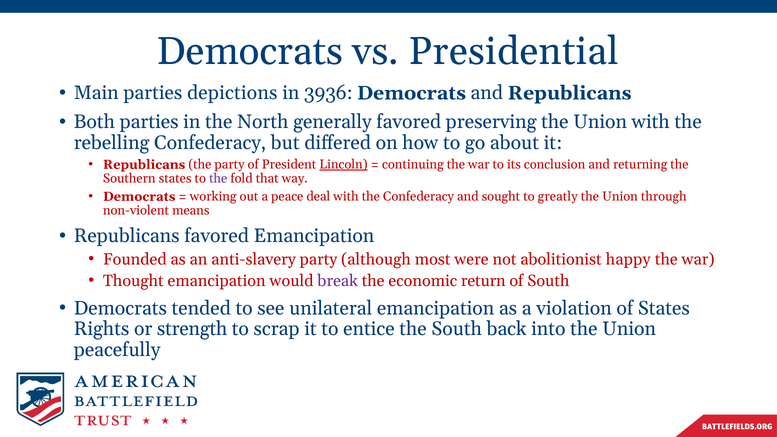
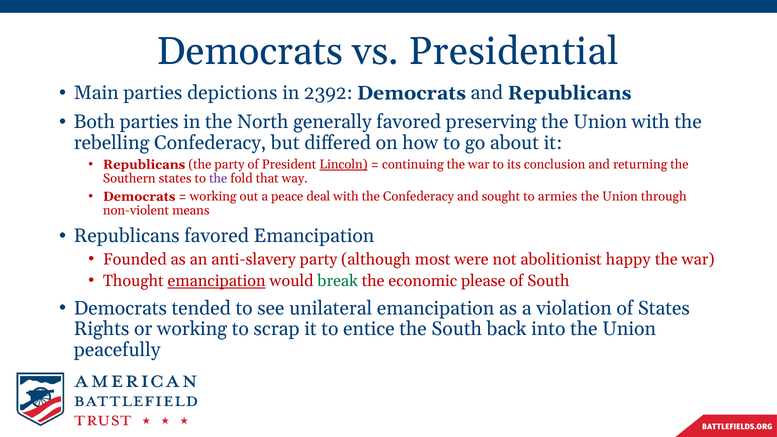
3936: 3936 -> 2392 (328, 93)
greatly: greatly -> armies (558, 197)
emancipation underline: none -> present (217, 281)
break colour: purple -> green (338, 281)
return: return -> please (483, 281)
or strength: strength -> working (192, 329)
